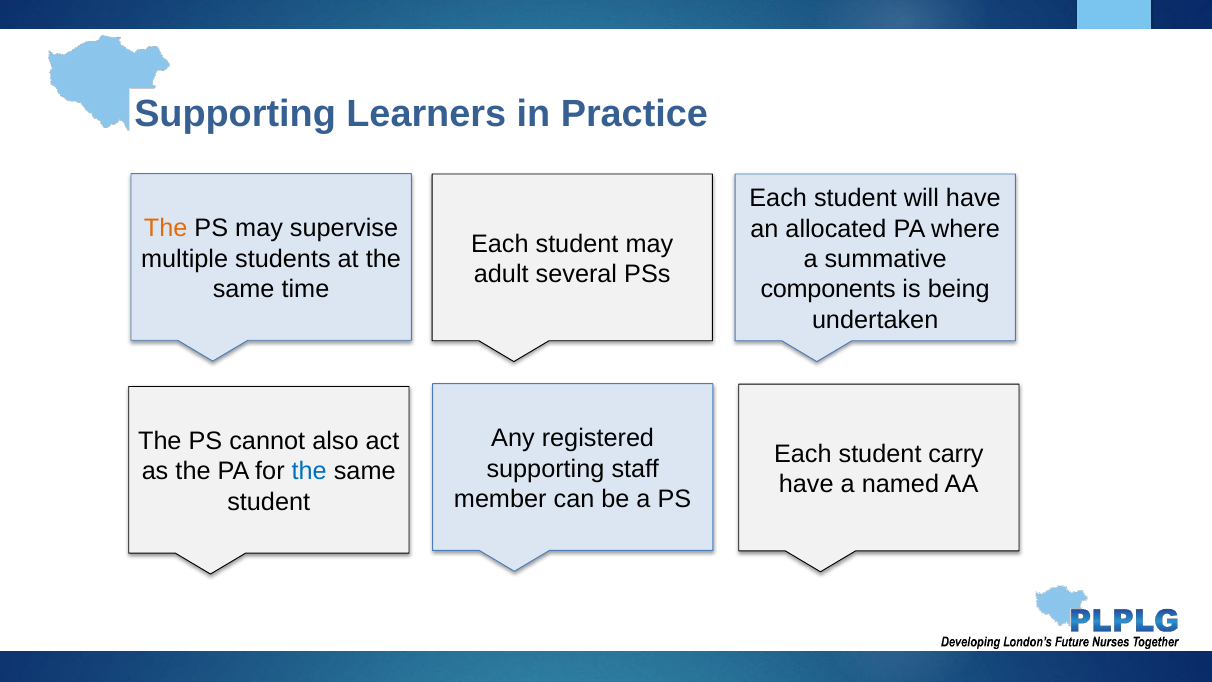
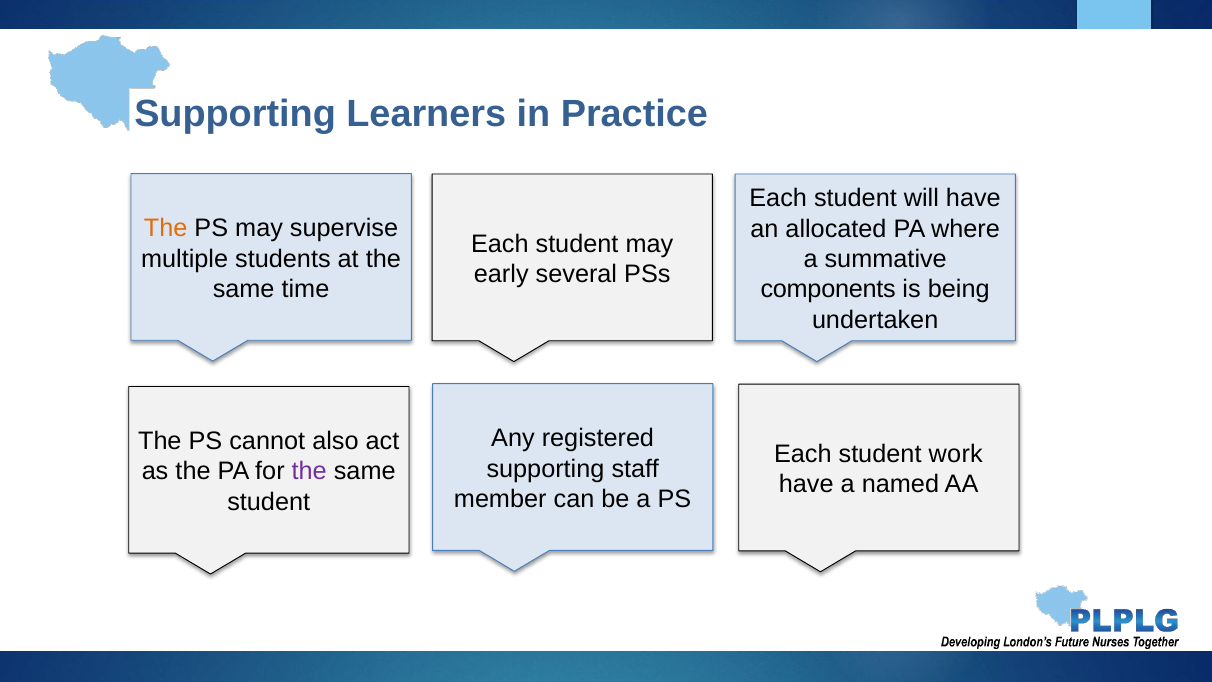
adult: adult -> early (501, 274)
carry: carry -> work (956, 454)
the colour: blue -> purple (309, 471)
